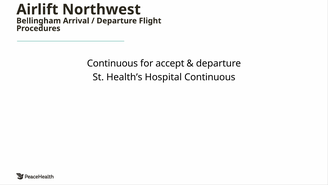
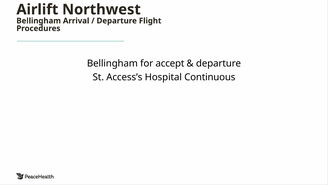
Continuous: Continuous -> Bellingham (112, 63)
Health’s: Health’s -> Access’s (124, 77)
